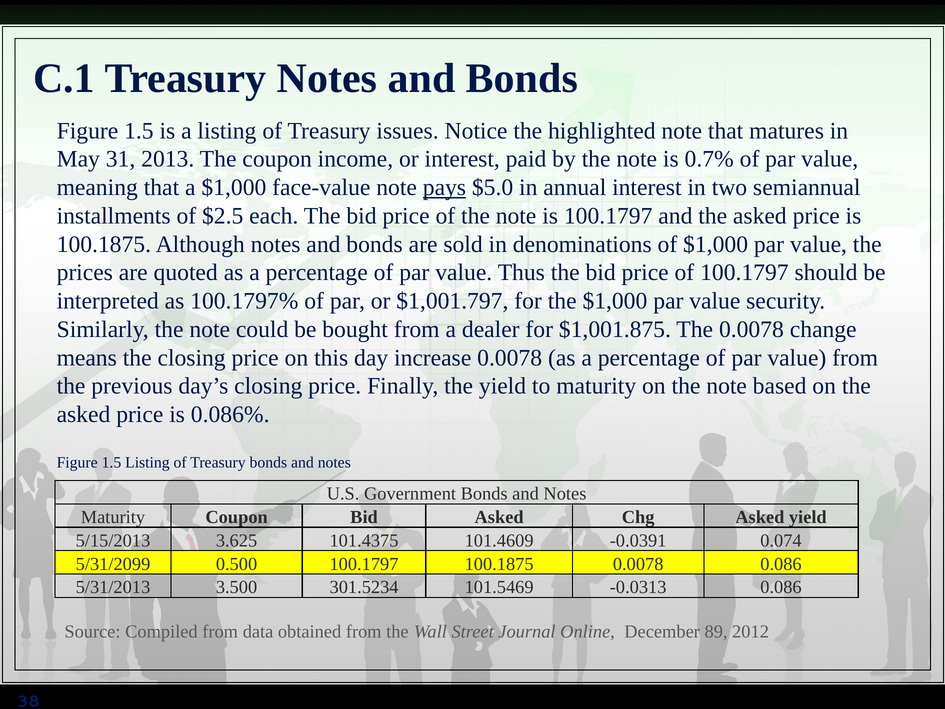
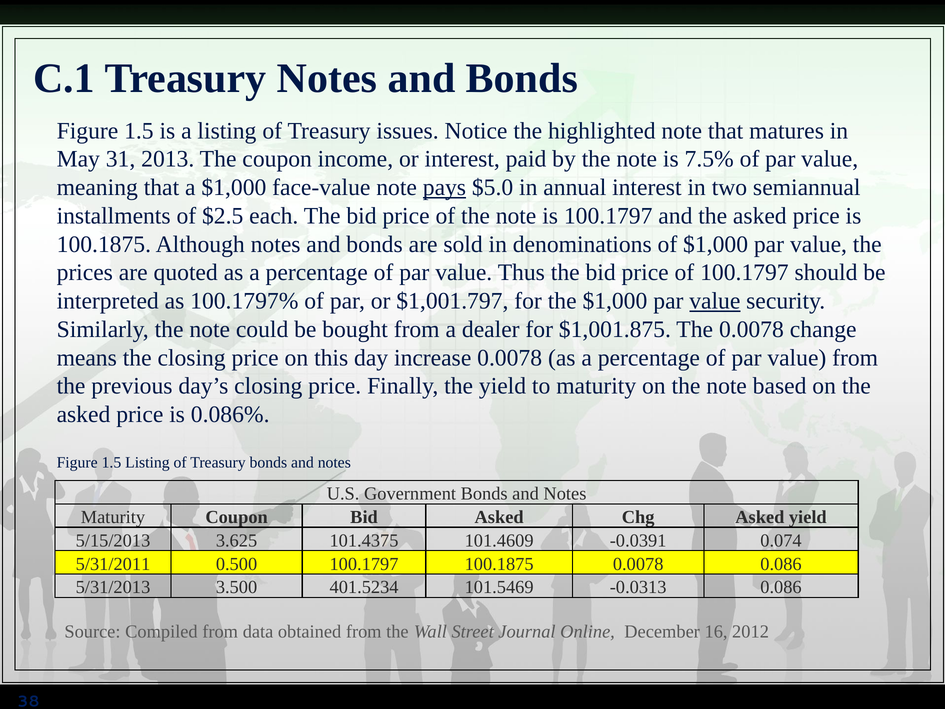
0.7%: 0.7% -> 7.5% (709, 159)
value underline: none -> present (715, 301)
5/31/2099: 5/31/2099 -> 5/31/2011 (113, 564)
301.5234: 301.5234 -> 401.5234 (364, 587)
89: 89 -> 16 (716, 631)
